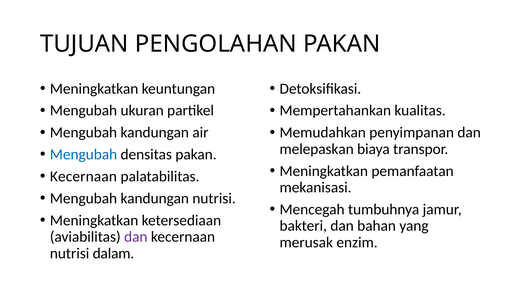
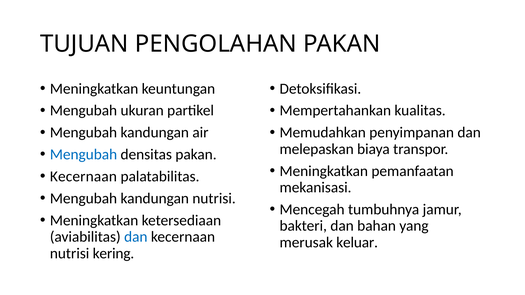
dan colour: purple -> blue (136, 237)
enzim: enzim -> keluar (357, 243)
dalam: dalam -> kering (113, 254)
